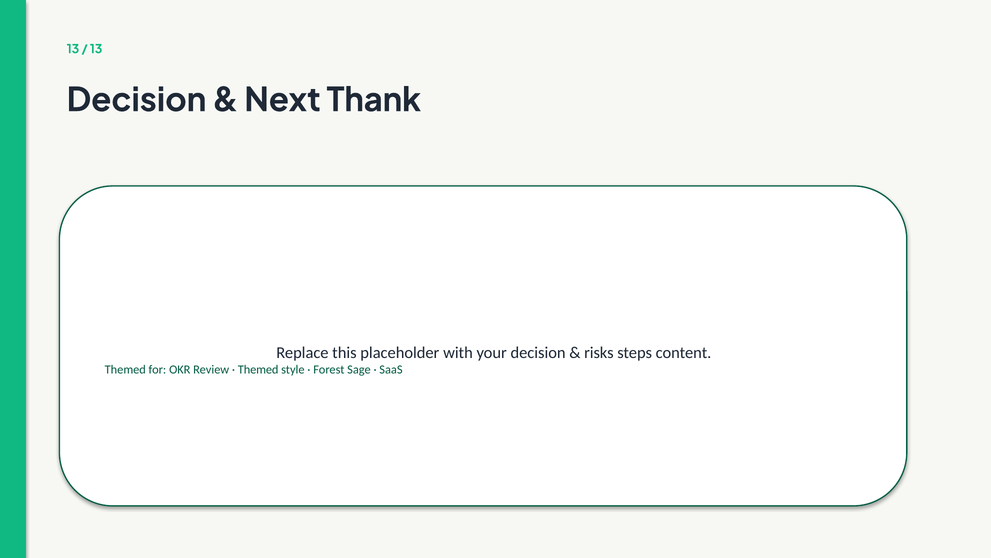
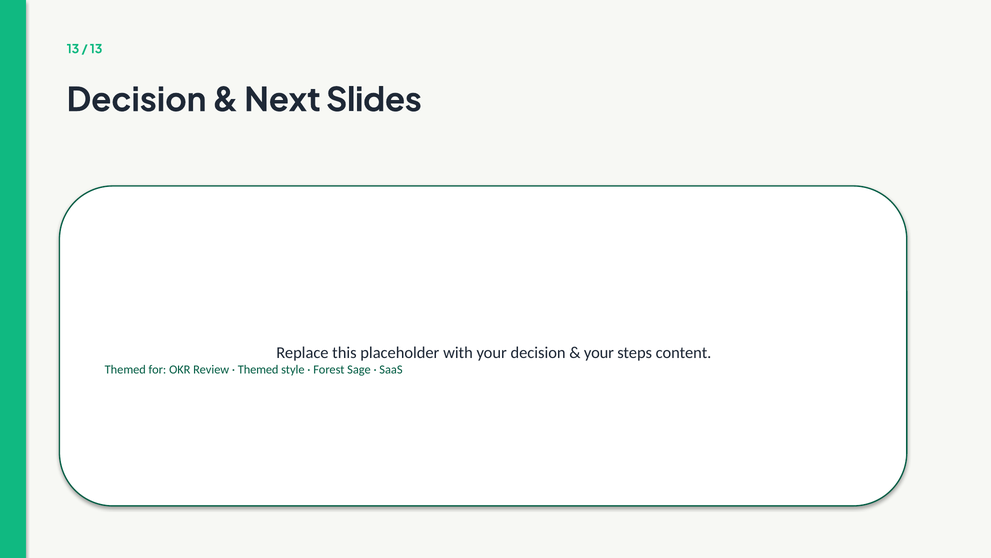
Thank: Thank -> Slides (374, 100)
risks: risks -> your (599, 352)
